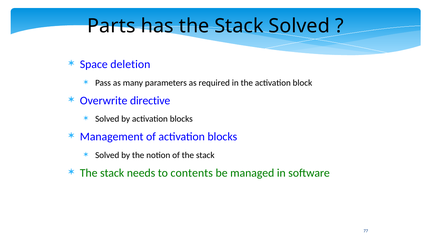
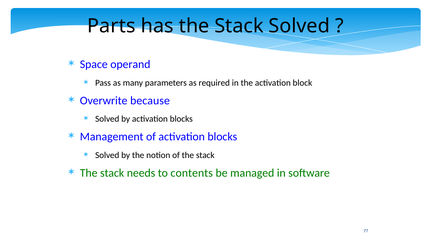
deletion: deletion -> operand (130, 64)
directive: directive -> because (150, 101)
